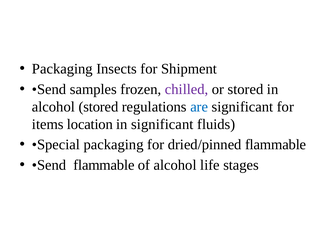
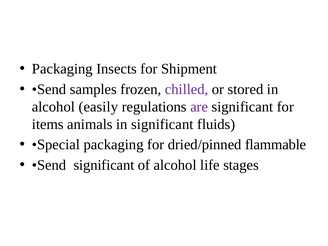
alcohol stored: stored -> easily (98, 107)
are colour: blue -> purple (199, 107)
location: location -> animals (90, 124)
Send flammable: flammable -> significant (104, 165)
